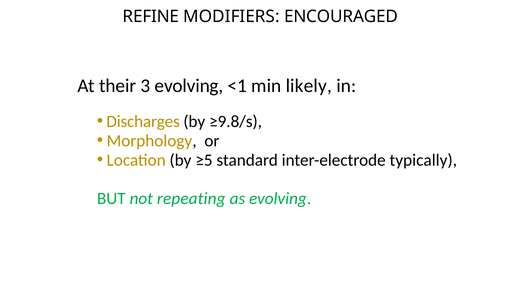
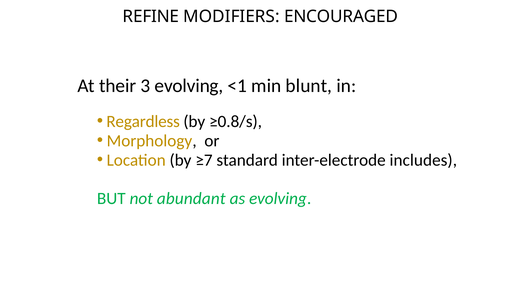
likely: likely -> blunt (309, 86)
Discharges: Discharges -> Regardless (143, 122)
≥9.8/s: ≥9.8/s -> ≥0.8/s (236, 122)
≥5: ≥5 -> ≥7 (204, 160)
typically: typically -> includes (423, 160)
repeating: repeating -> abundant (191, 198)
